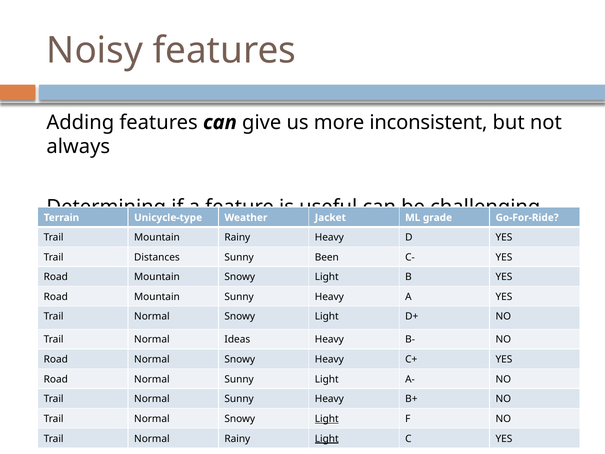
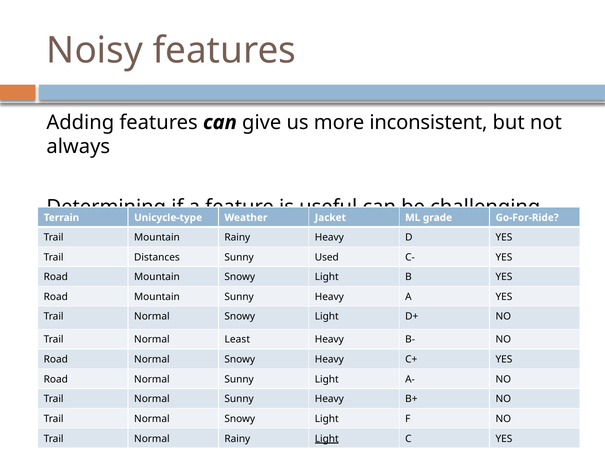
Been: Been -> Used (327, 257)
Ideas: Ideas -> Least (237, 339)
Light underline: present -> none (327, 419)
